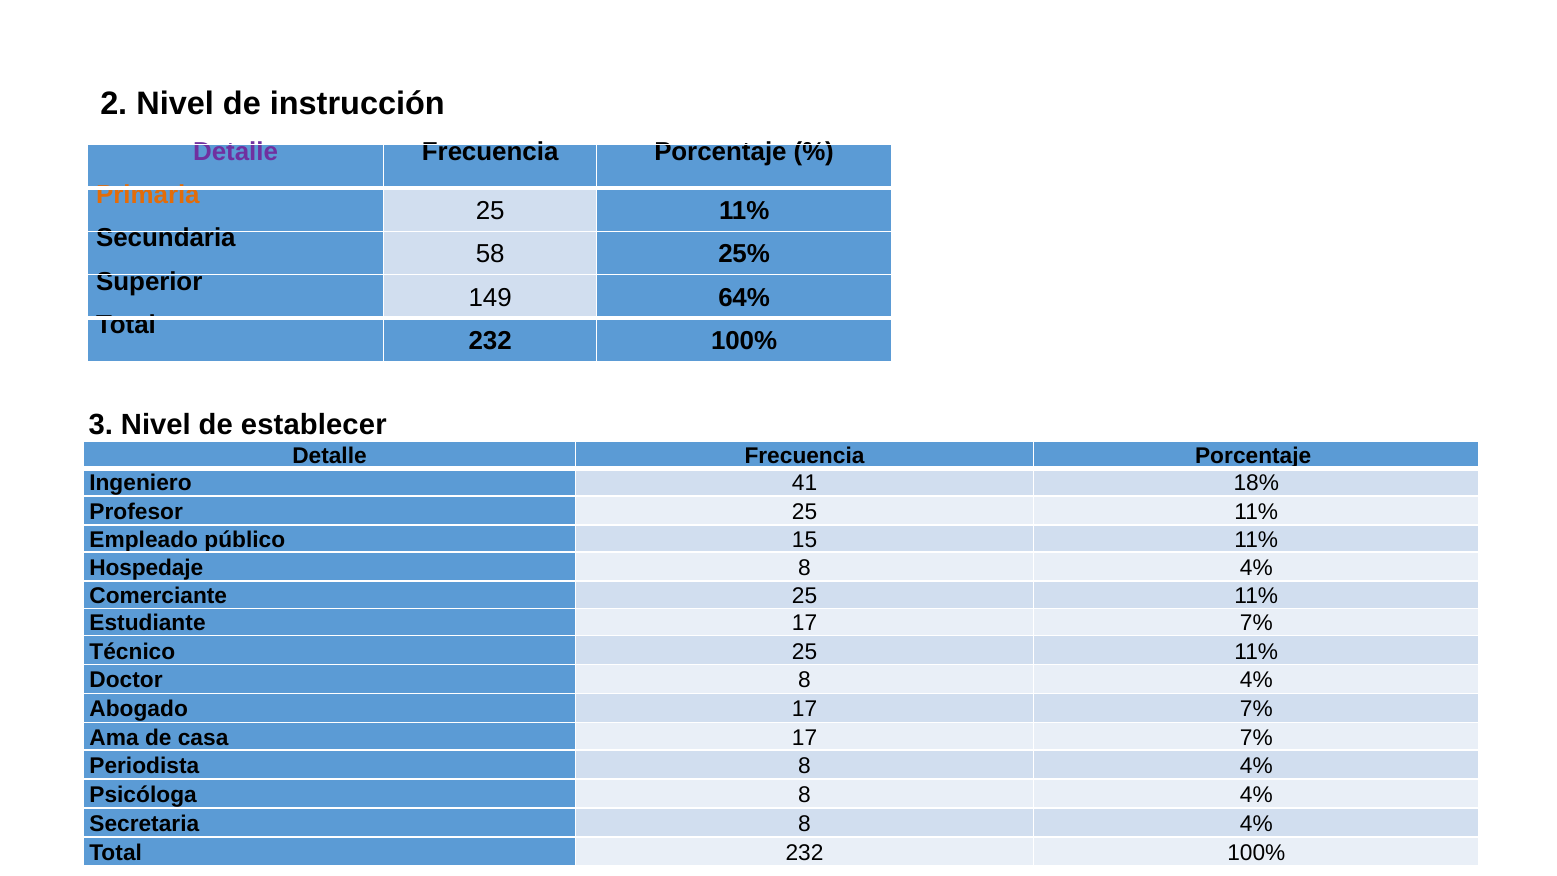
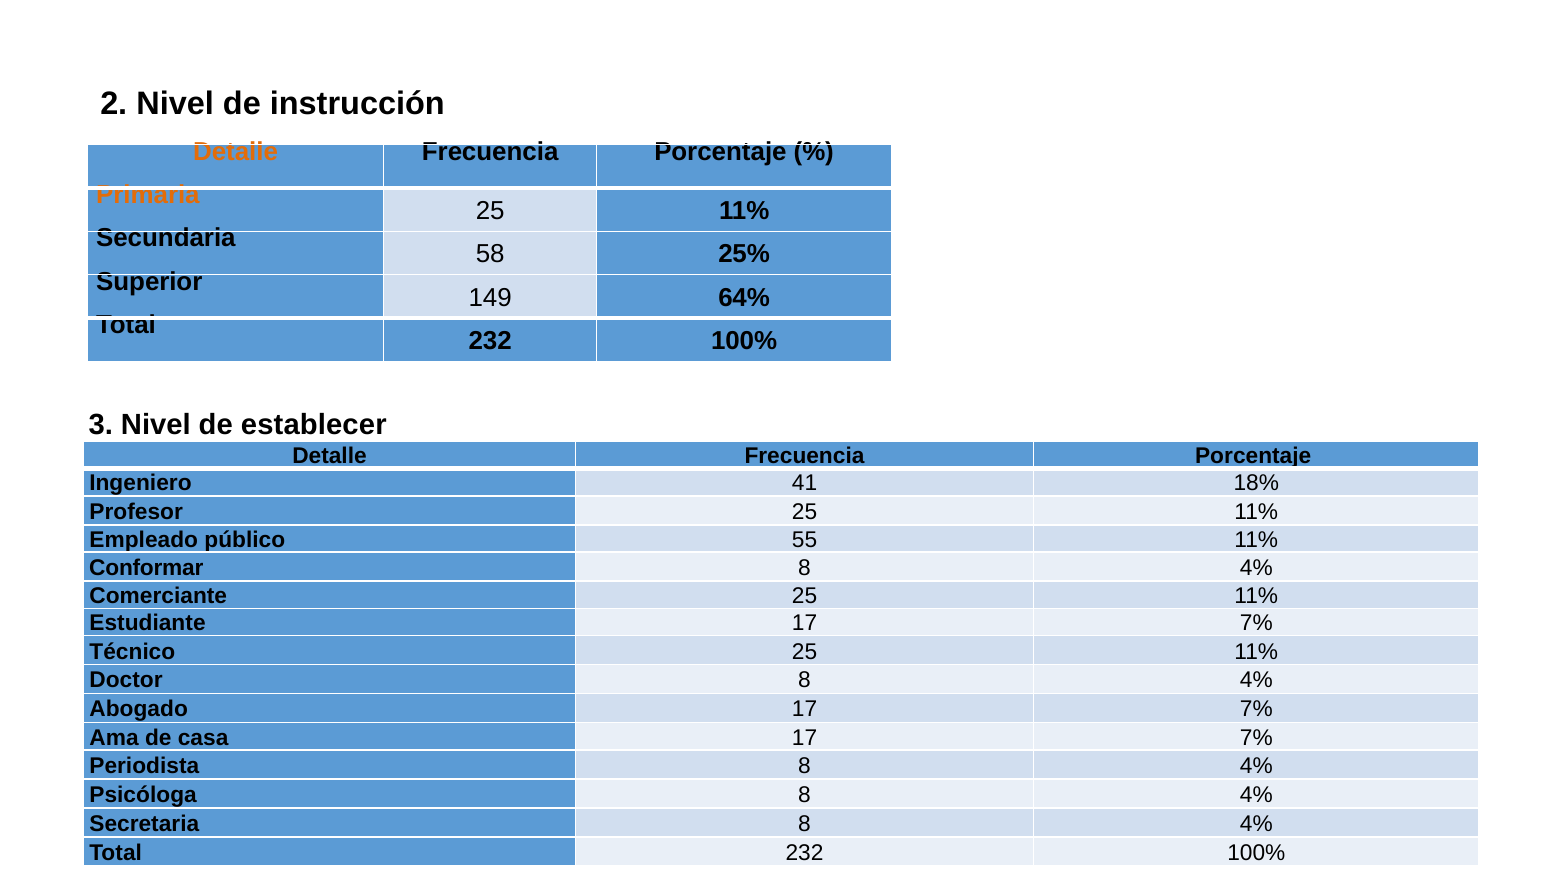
Detalle colour: purple -> orange (236, 151)
15: 15 -> 55 (805, 540)
Hospedaje: Hospedaje -> Conformar (146, 568)
